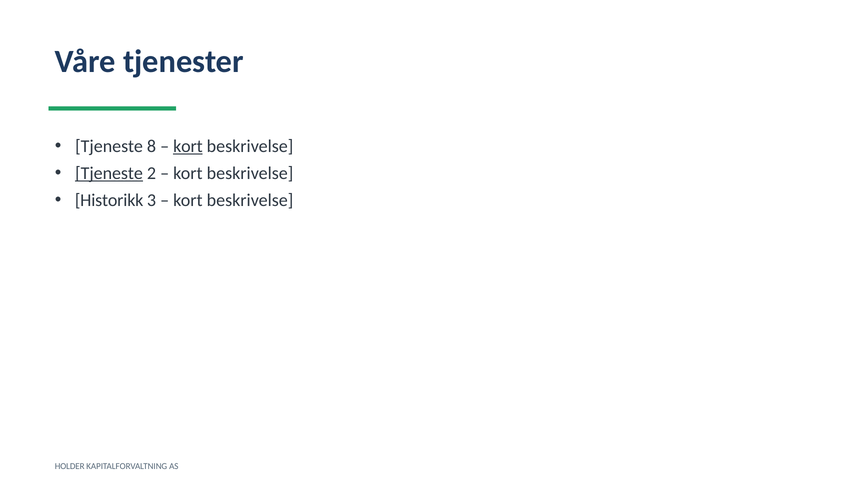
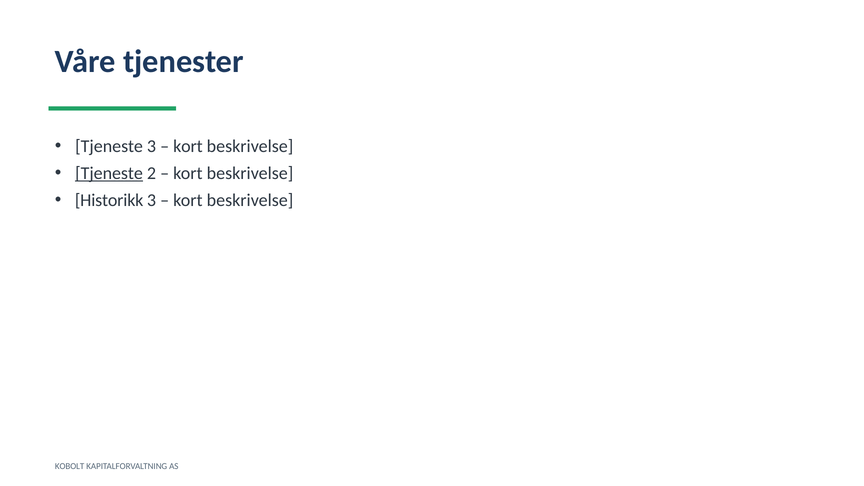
Tjeneste 8: 8 -> 3 (151, 146)
kort underline: present -> none (188, 146)
HOLDER: HOLDER -> KOBOLT (70, 466)
